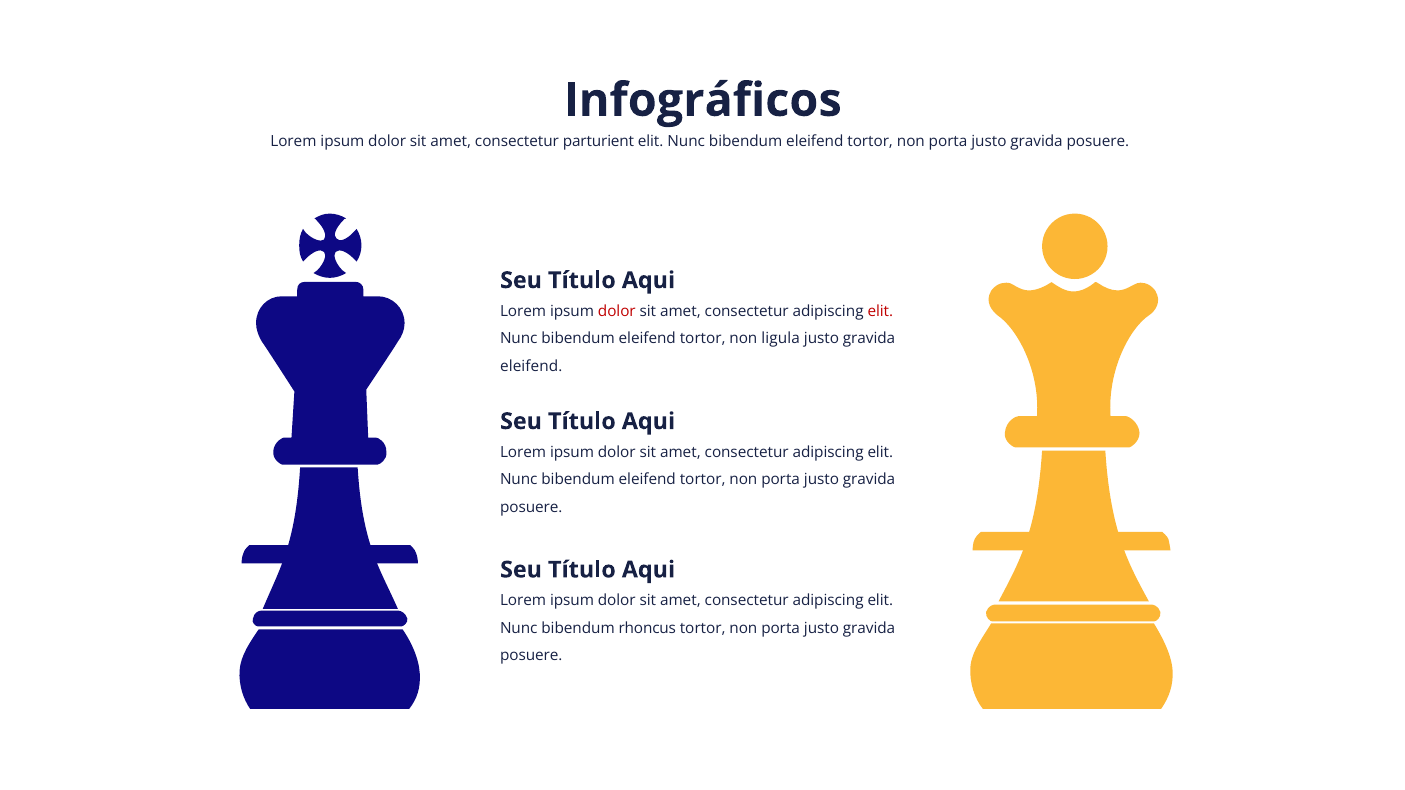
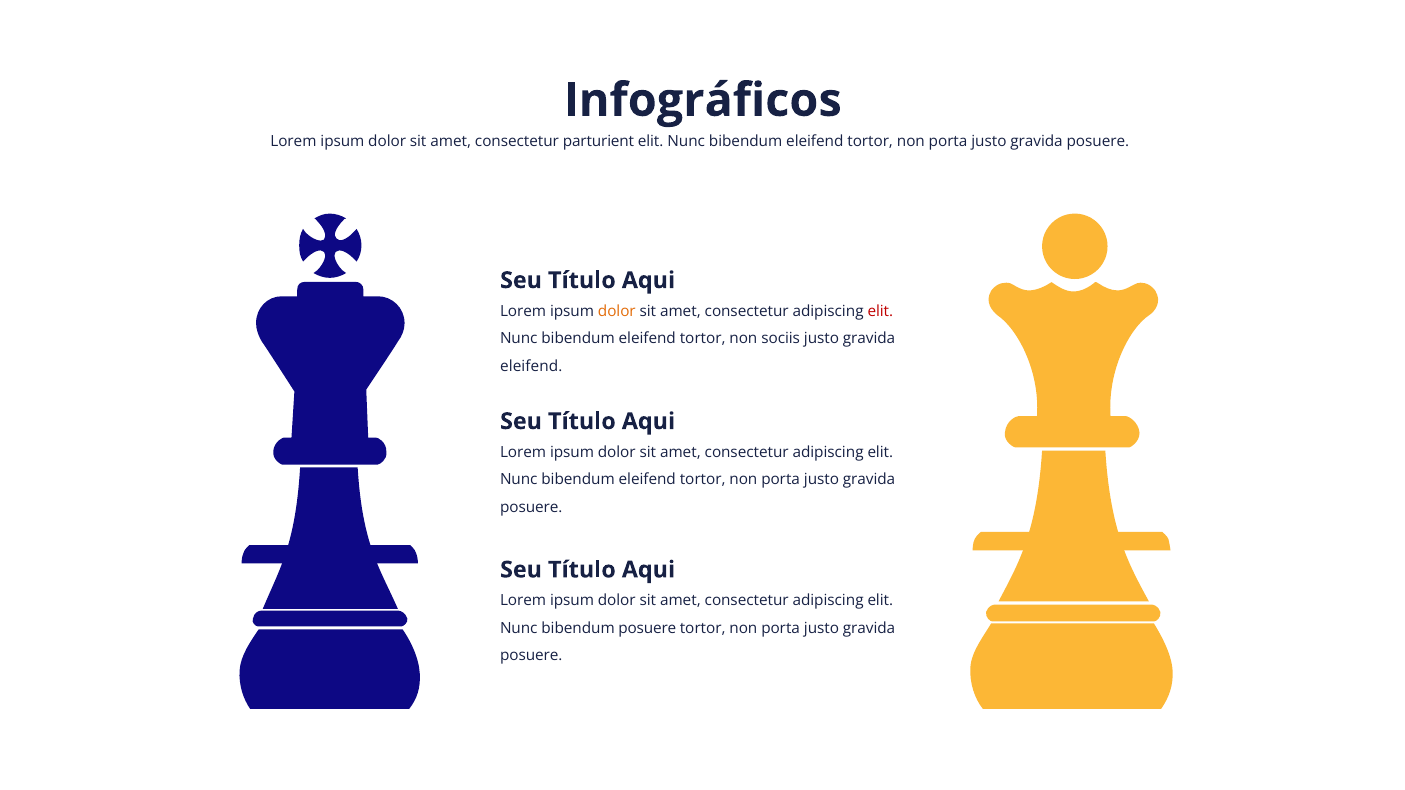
dolor colour: red -> orange (617, 311)
ligula: ligula -> sociis (781, 339)
bibendum rhoncus: rhoncus -> posuere (647, 628)
